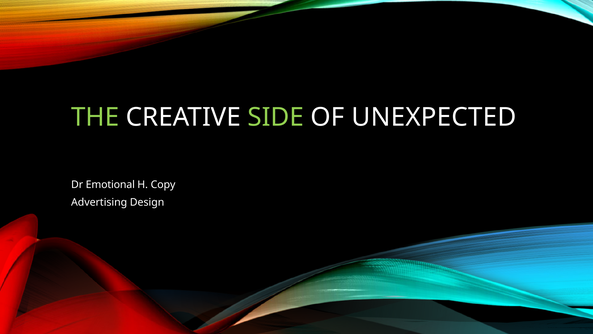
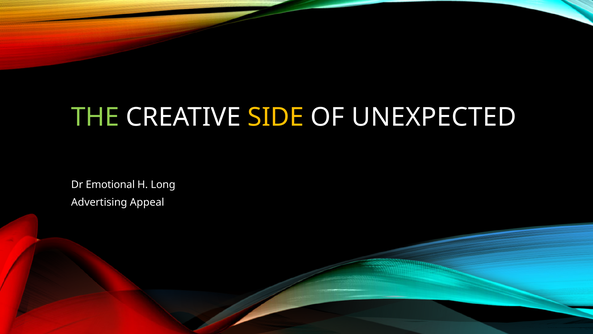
SIDE colour: light green -> yellow (276, 117)
Copy: Copy -> Long (163, 184)
Design: Design -> Appeal (147, 202)
